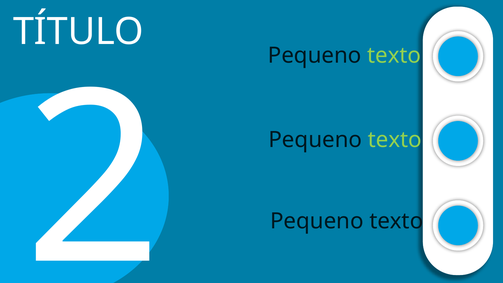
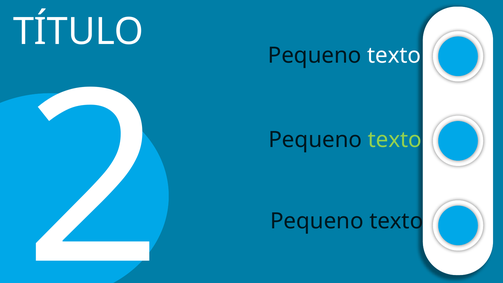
texto colour: light green -> white (394, 55)
